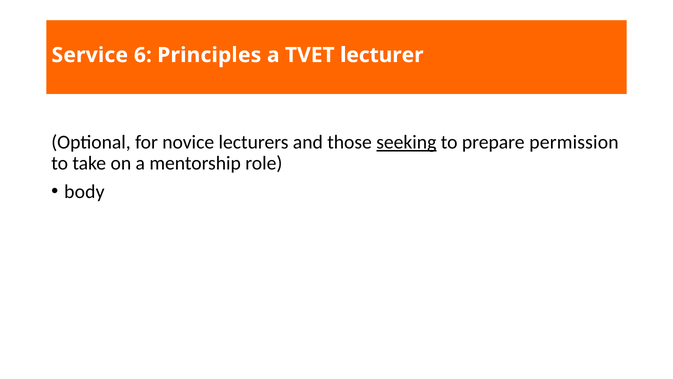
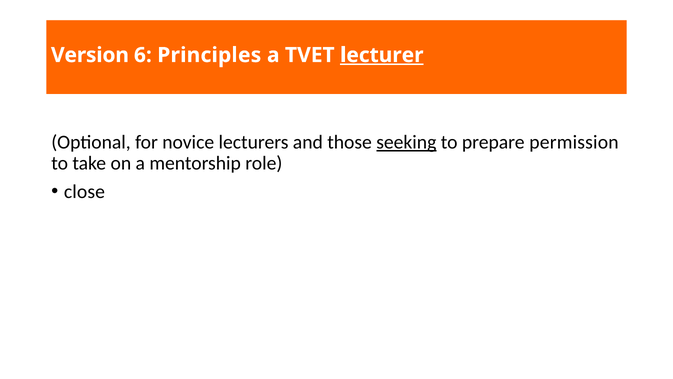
Service: Service -> Version (90, 55)
lecturer underline: none -> present (382, 55)
body: body -> close (84, 191)
